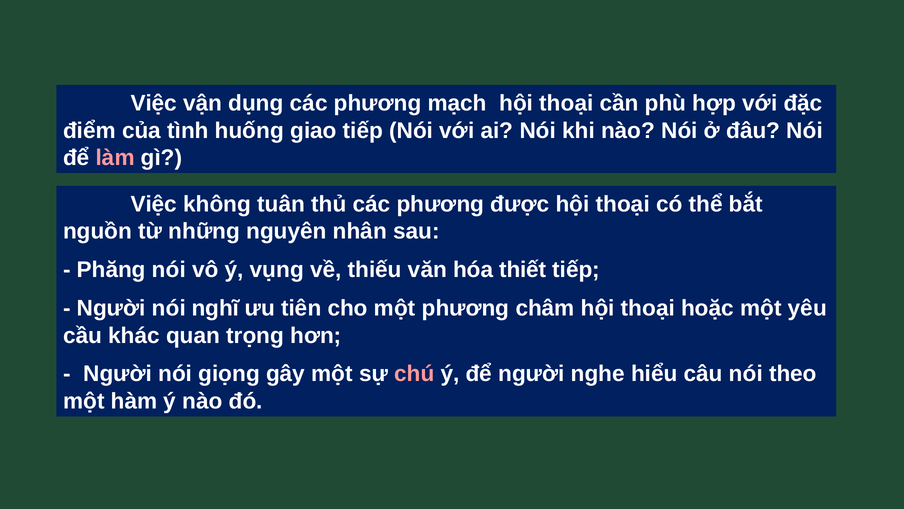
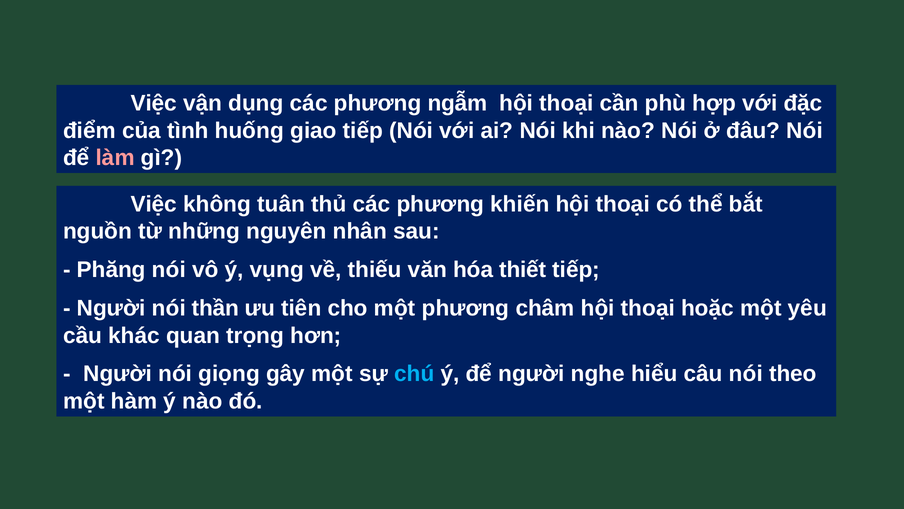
mạch: mạch -> ngẫm (457, 103)
được: được -> khiến (520, 204)
nghĩ: nghĩ -> thần (215, 308)
chú colour: pink -> light blue (414, 374)
